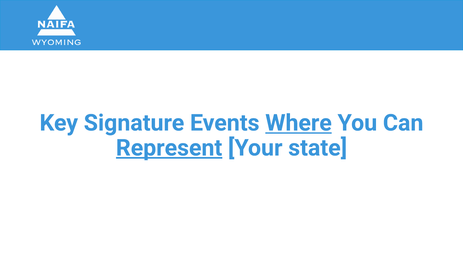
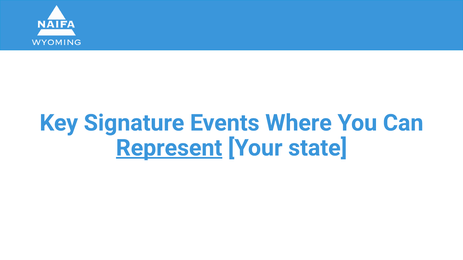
Where underline: present -> none (299, 123)
